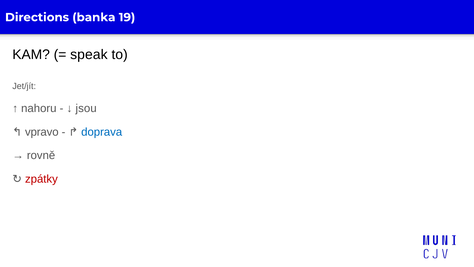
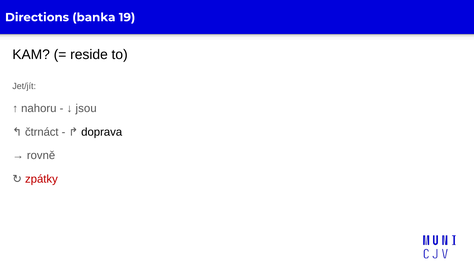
speak: speak -> reside (89, 54)
vpravo: vpravo -> čtrnáct (42, 132)
doprava colour: blue -> black (102, 132)
